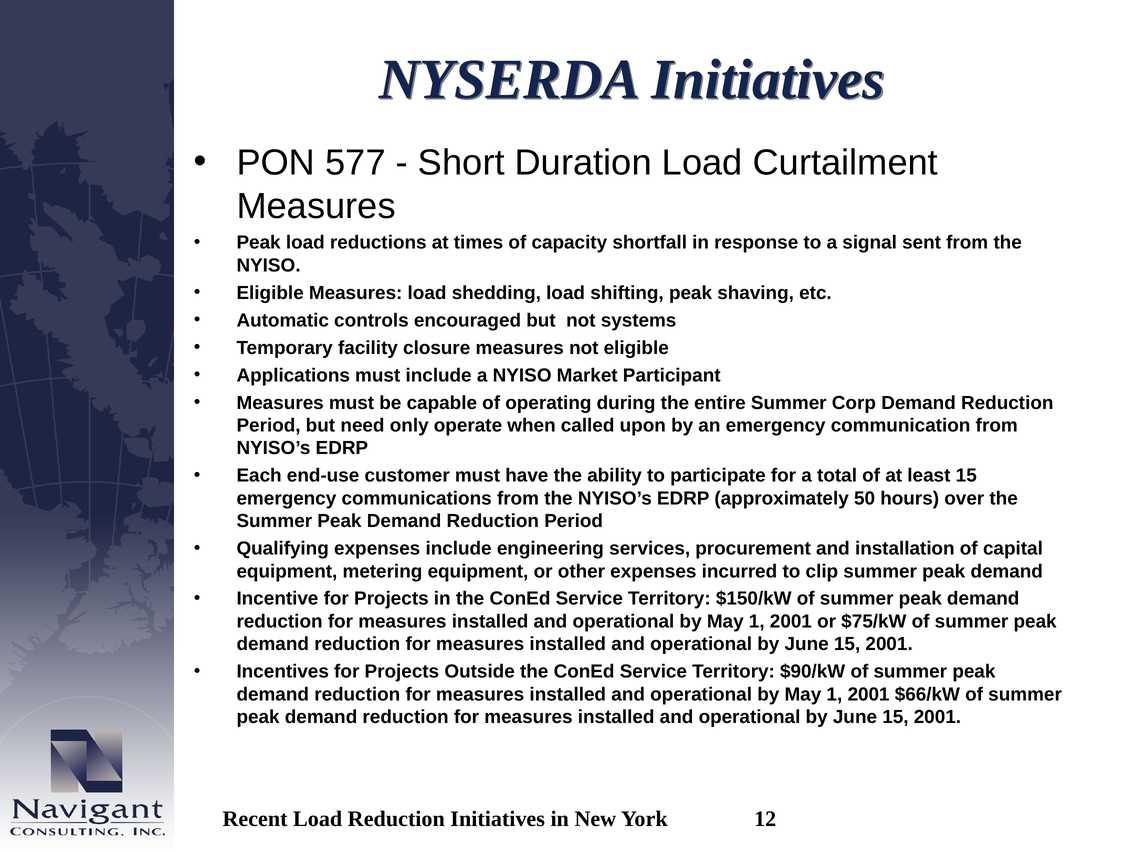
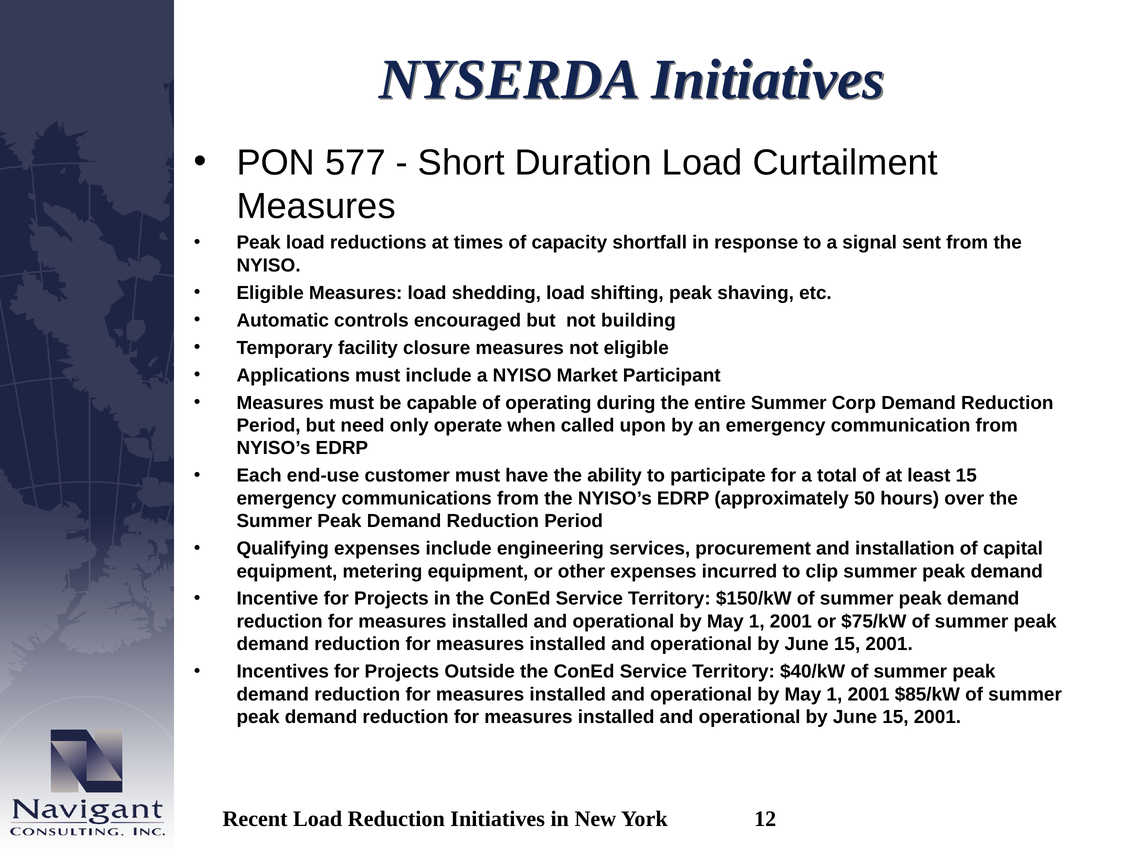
systems: systems -> building (638, 320)
$90/kW: $90/kW -> $40/kW (813, 672)
$66/kW: $66/kW -> $85/kW (927, 694)
